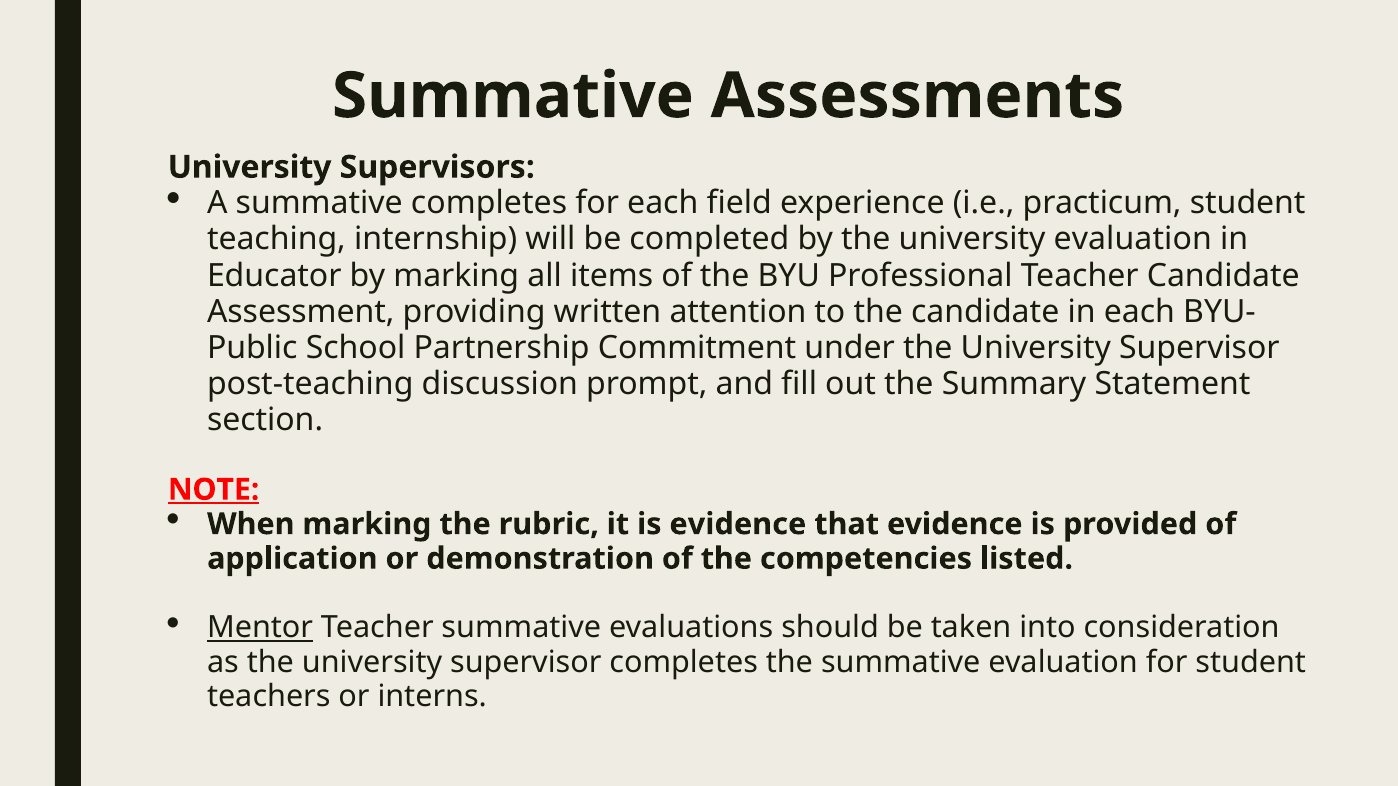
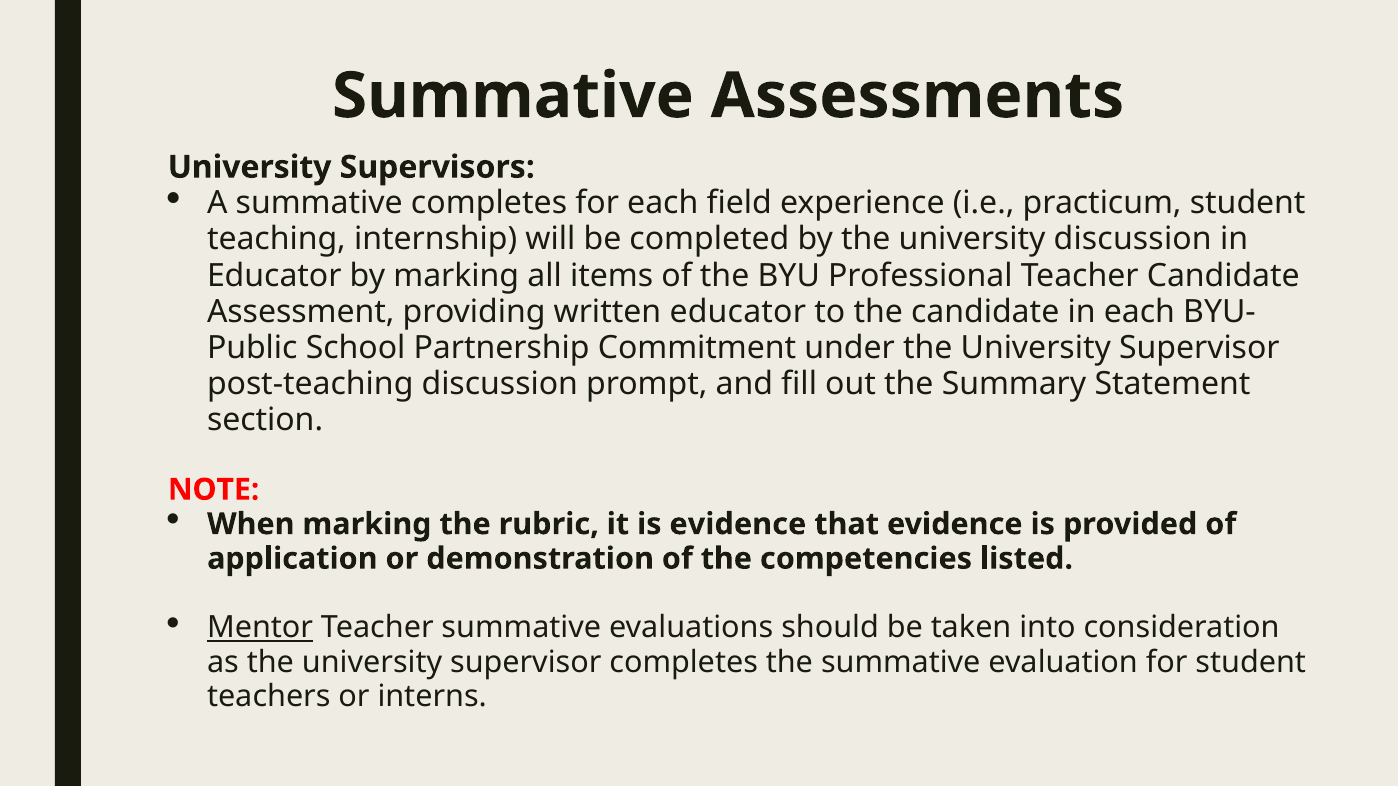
university evaluation: evaluation -> discussion (1133, 239)
written attention: attention -> educator (738, 312)
NOTE underline: present -> none (214, 490)
